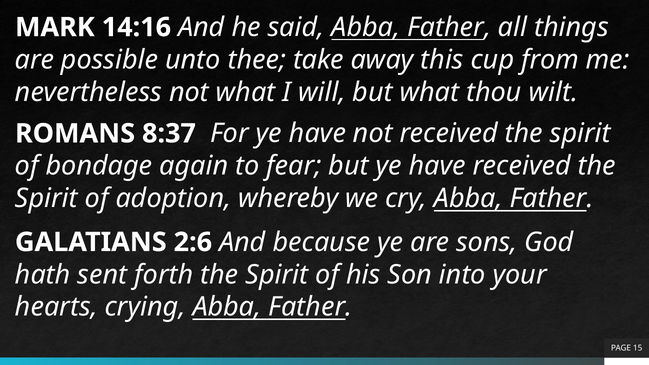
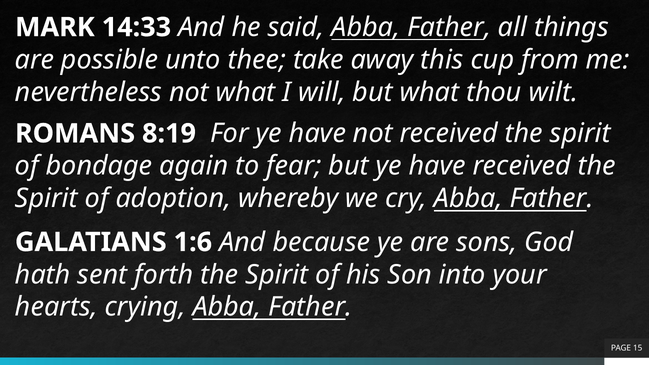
14:16: 14:16 -> 14:33 (136, 27)
8:37: 8:37 -> 8:19 (169, 134)
2:6: 2:6 -> 1:6 (193, 242)
